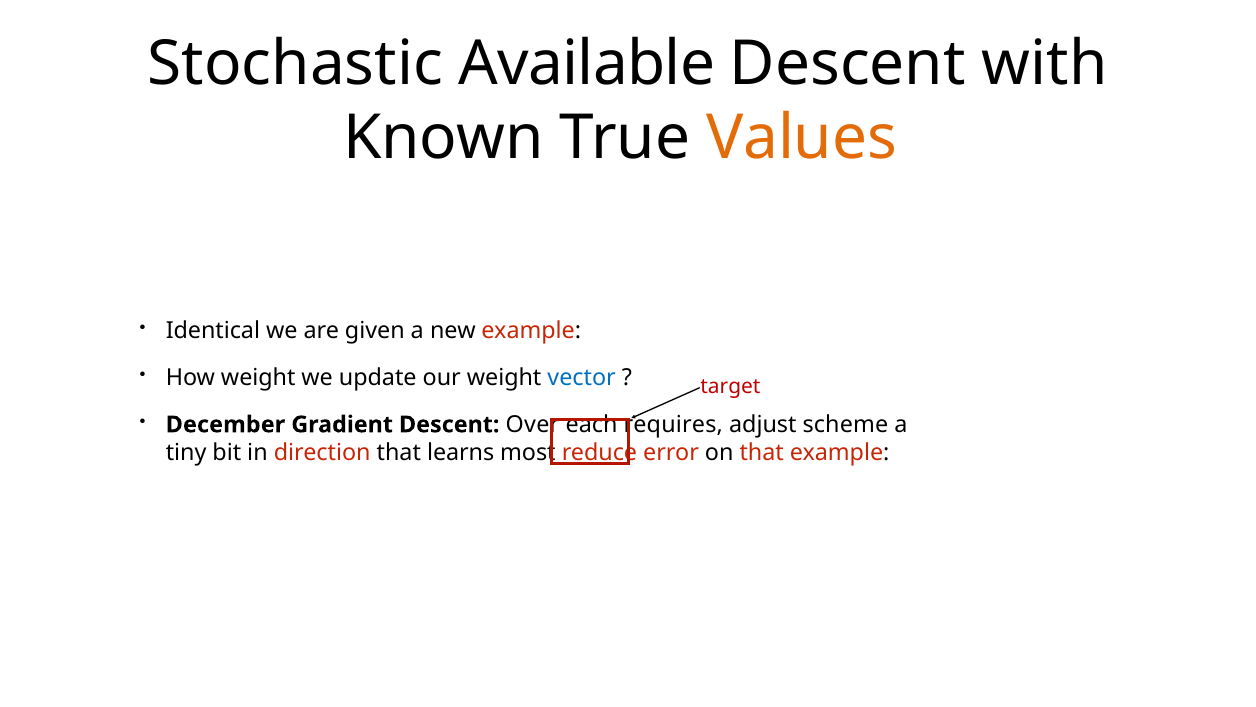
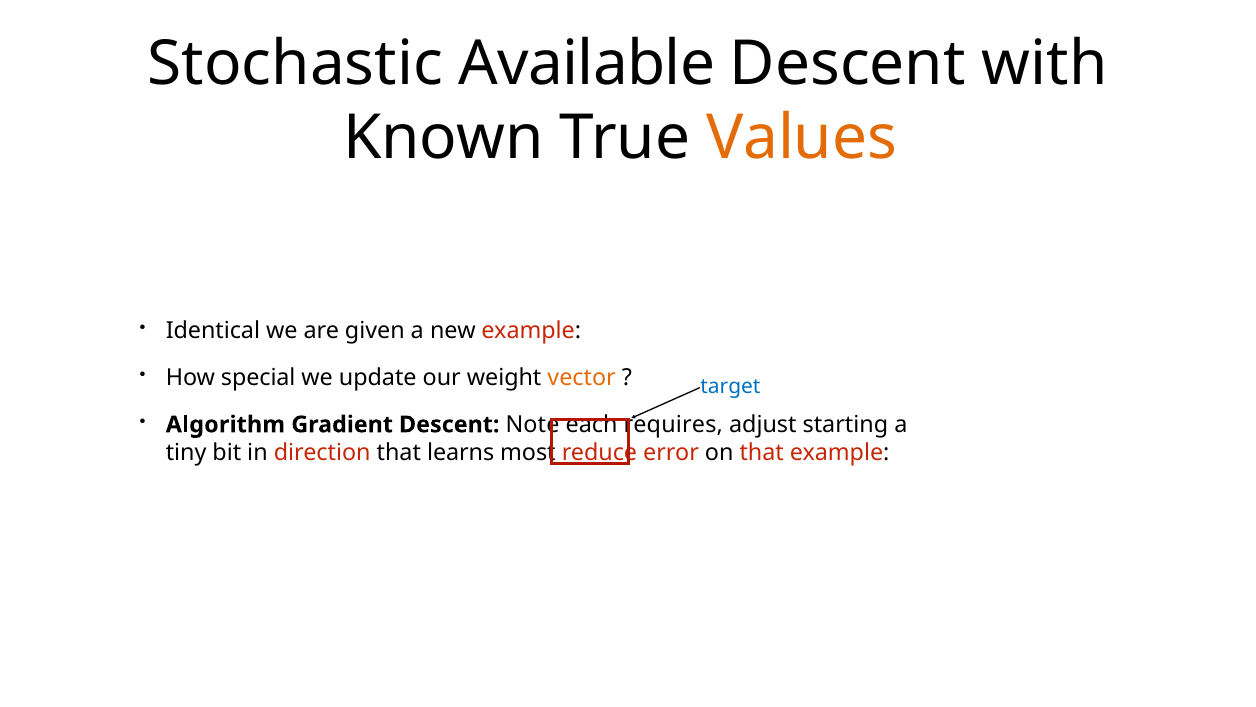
How weight: weight -> special (258, 377)
vector colour: blue -> orange (582, 377)
target colour: red -> blue (730, 387)
December: December -> Algorithm (225, 424)
Over: Over -> Note (533, 424)
scheme: scheme -> starting (845, 424)
